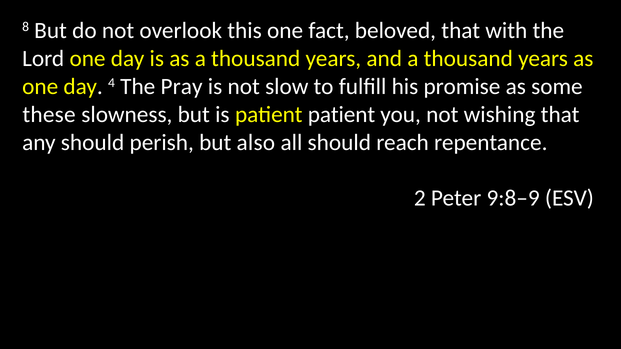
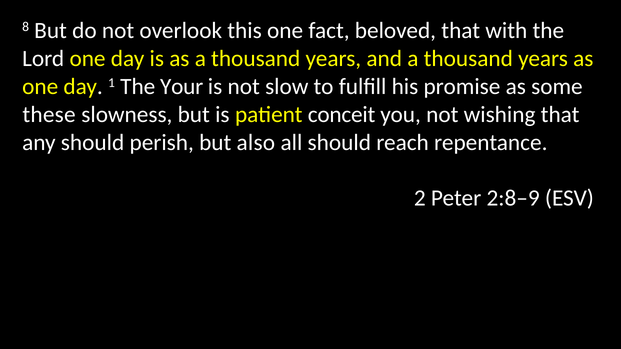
4: 4 -> 1 (112, 83)
Pray: Pray -> Your (182, 87)
patient patient: patient -> conceit (342, 115)
9:8–9: 9:8–9 -> 2:8–9 (513, 198)
